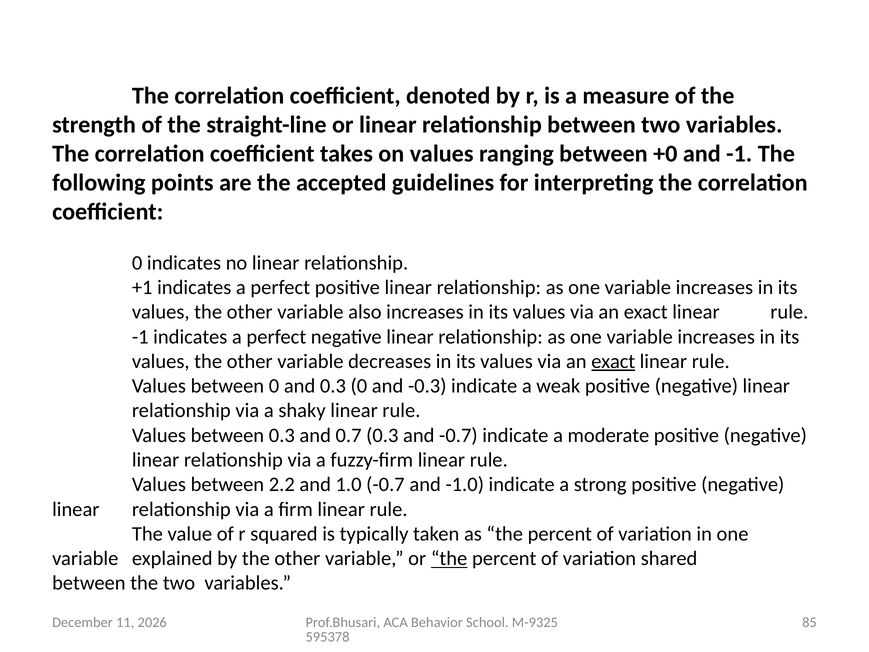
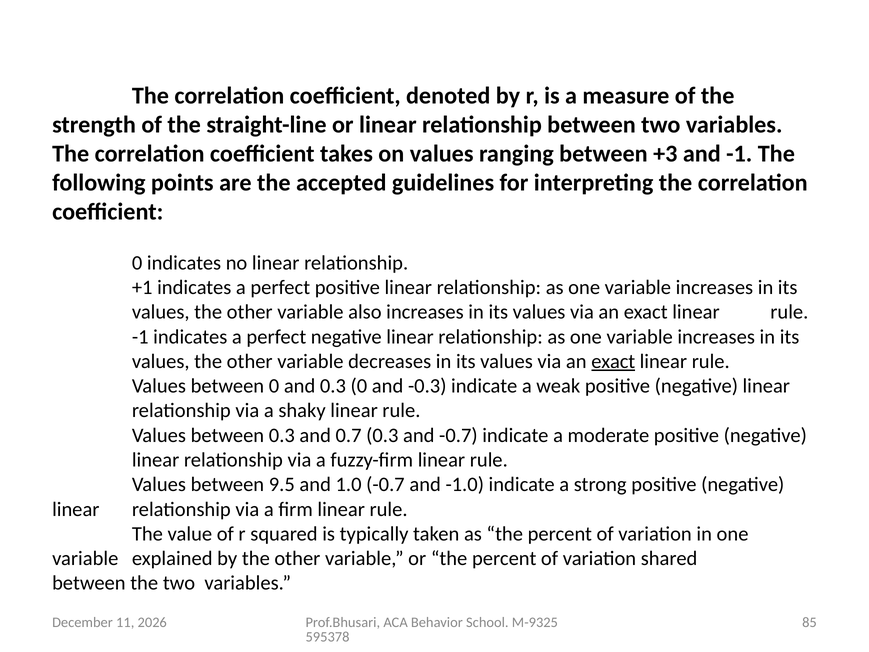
+0: +0 -> +3 (665, 154)
2.2: 2.2 -> 9.5 (282, 484)
the underline: present -> none (449, 558)
